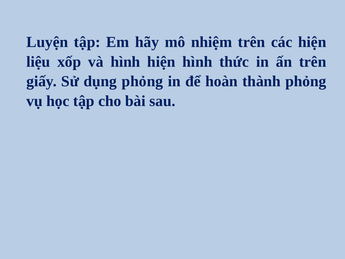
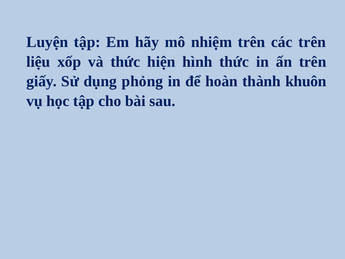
các hiện: hiện -> trên (312, 42)
và hình: hình -> thức (125, 62)
thành phỏng: phỏng -> khuôn (306, 81)
